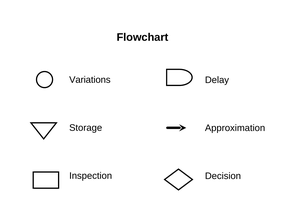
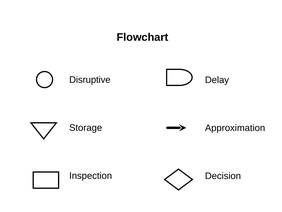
Variations: Variations -> Disruptive (90, 80)
